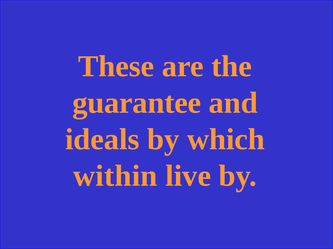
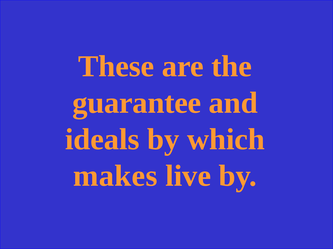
within: within -> makes (115, 176)
